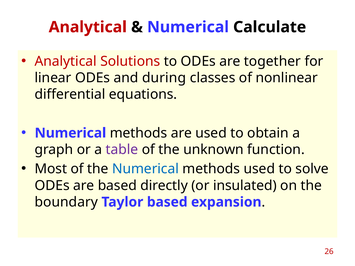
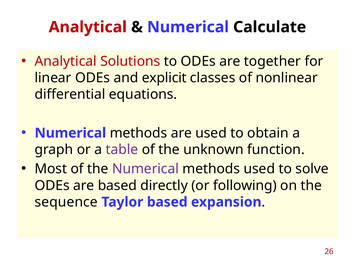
during: during -> explicit (164, 78)
Numerical colour: blue -> purple (145, 169)
insulated: insulated -> following (245, 186)
boundary: boundary -> sequence (66, 202)
